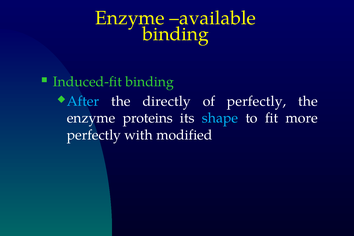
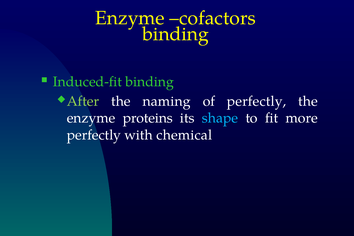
available: available -> cofactors (213, 18)
After colour: light blue -> light green (83, 101)
directly: directly -> naming (167, 101)
modified: modified -> chemical (184, 135)
